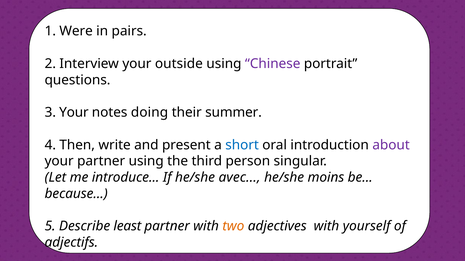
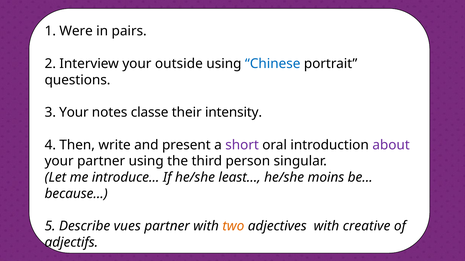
Chinese colour: purple -> blue (273, 64)
doing: doing -> classe (150, 113)
summer: summer -> intensity (234, 113)
short colour: blue -> purple (242, 145)
avec: avec -> least (240, 178)
least: least -> vues (127, 227)
yourself: yourself -> creative (367, 227)
